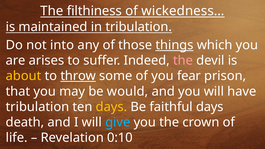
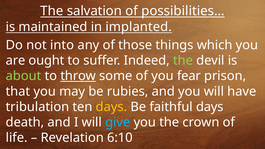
filthiness: filthiness -> salvation (94, 11)
wickedness…: wickedness… -> possibilities… (183, 11)
in tribulation: tribulation -> implanted (139, 27)
things underline: present -> none (174, 45)
arises: arises -> ought (46, 60)
the colour: pink -> light green (183, 60)
about colour: yellow -> light green (24, 76)
would: would -> rubies (128, 91)
0:10: 0:10 -> 6:10 (120, 138)
